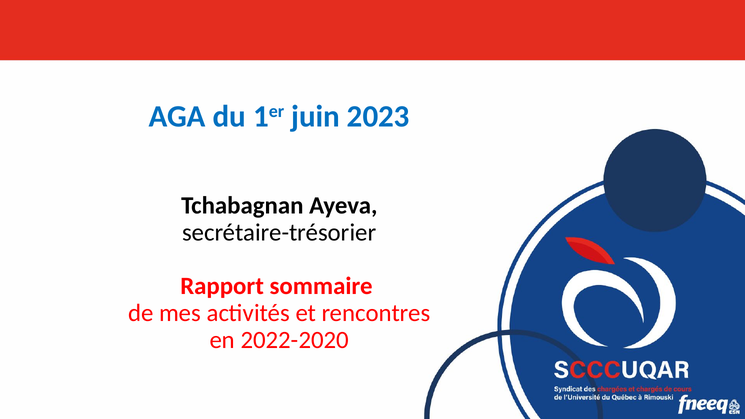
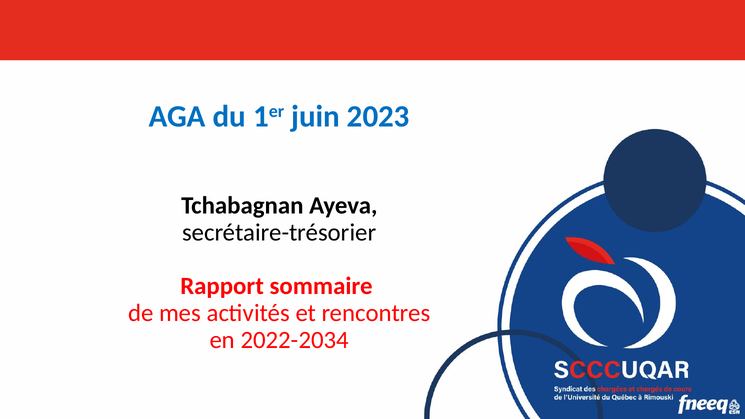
2022-2020: 2022-2020 -> 2022-2034 (295, 340)
